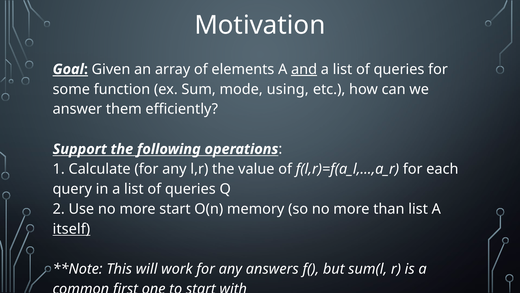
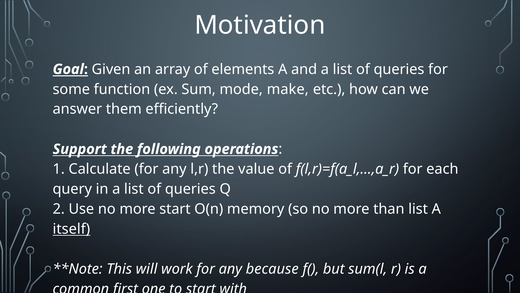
and underline: present -> none (304, 69)
using: using -> make (288, 89)
answers: answers -> because (272, 269)
